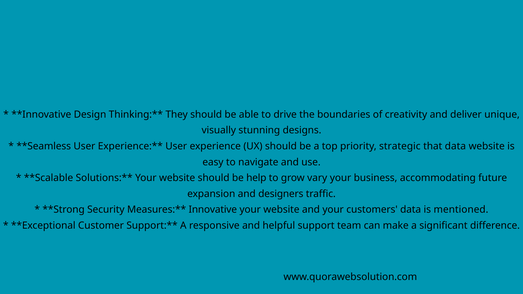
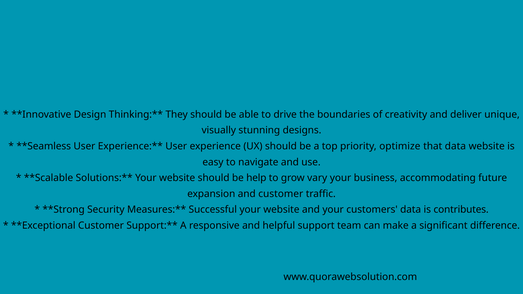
strategic: strategic -> optimize (400, 146)
and designers: designers -> customer (281, 194)
Innovative: Innovative -> Successful (213, 210)
mentioned: mentioned -> contributes (461, 210)
